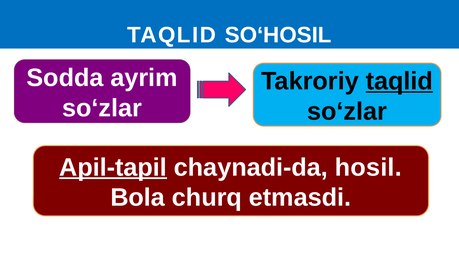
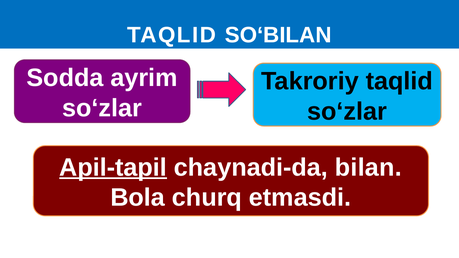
SO‘HOSIL: SO‘HOSIL -> SO‘BILAN (278, 35)
taqlid underline: present -> none (399, 81)
hosil: hosil -> bilan (368, 168)
